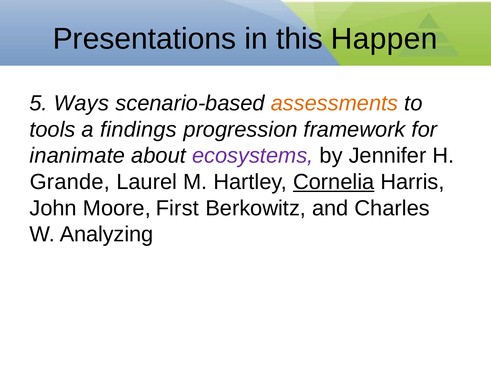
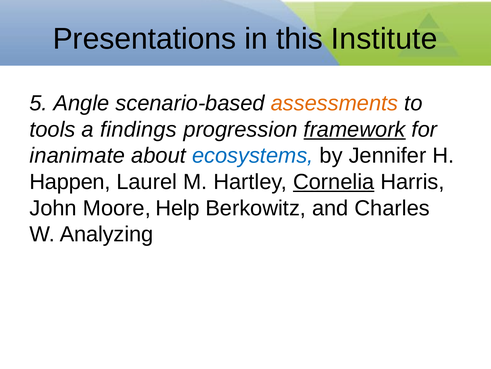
Happen: Happen -> Institute (384, 39)
Ways: Ways -> Angle (82, 103)
framework underline: none -> present (355, 129)
ecosystems colour: purple -> blue (253, 155)
Grande: Grande -> Happen (70, 182)
First: First -> Help (178, 208)
